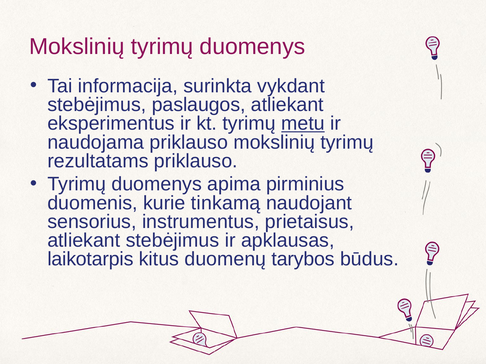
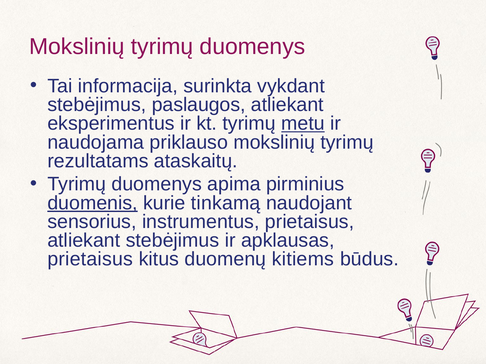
rezultatams priklauso: priklauso -> ataskaitų (196, 161)
duomenis underline: none -> present (93, 203)
laikotarpis: laikotarpis -> prietaisus (90, 260)
tarybos: tarybos -> kitiems (303, 260)
